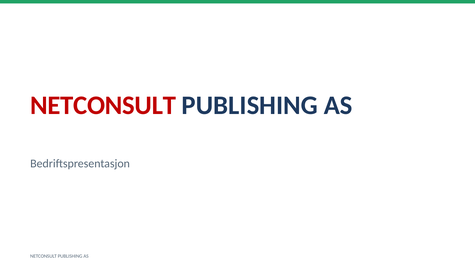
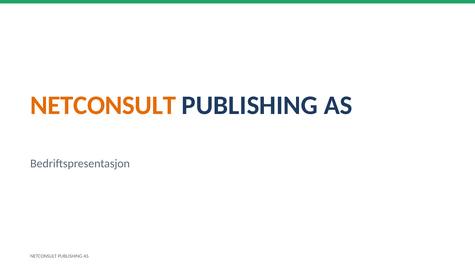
NETCONSULT colour: red -> orange (103, 105)
